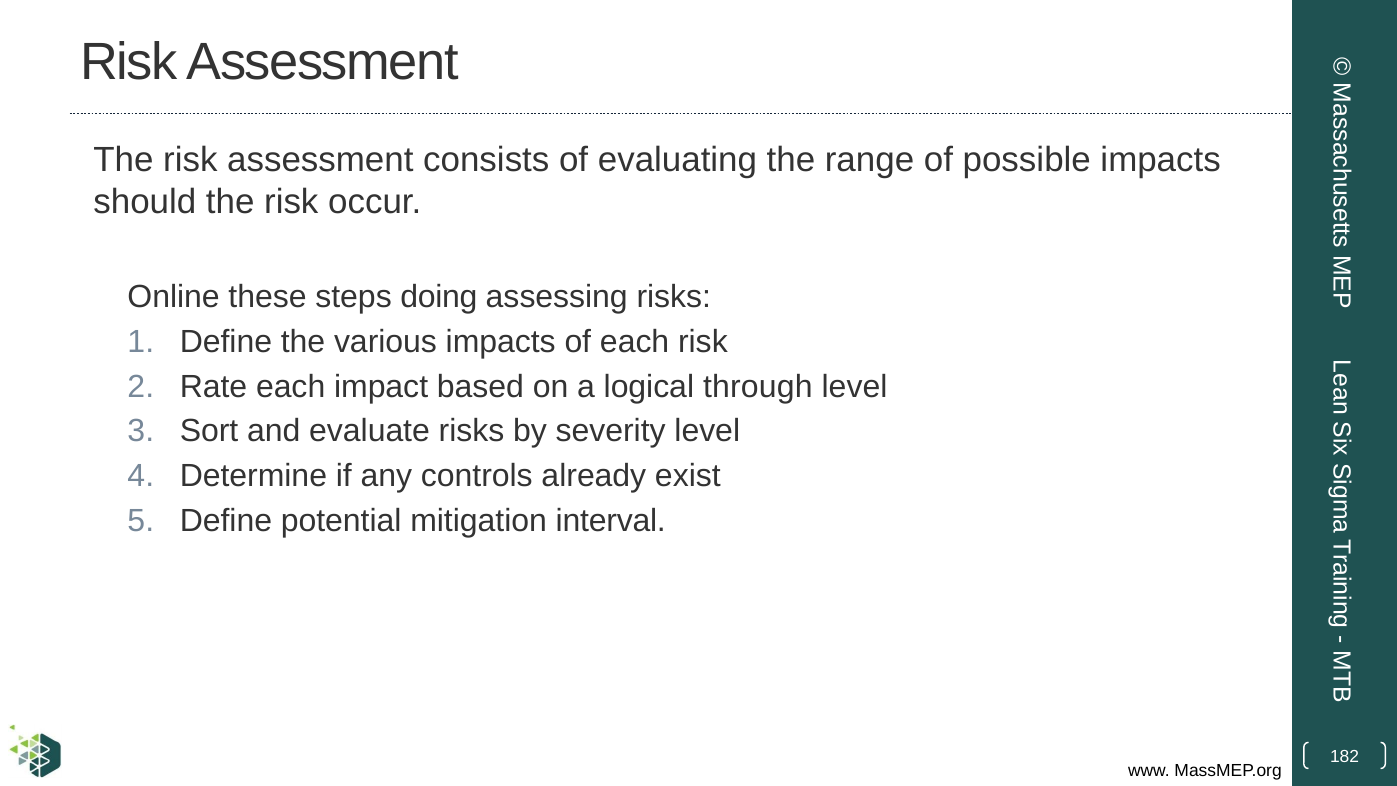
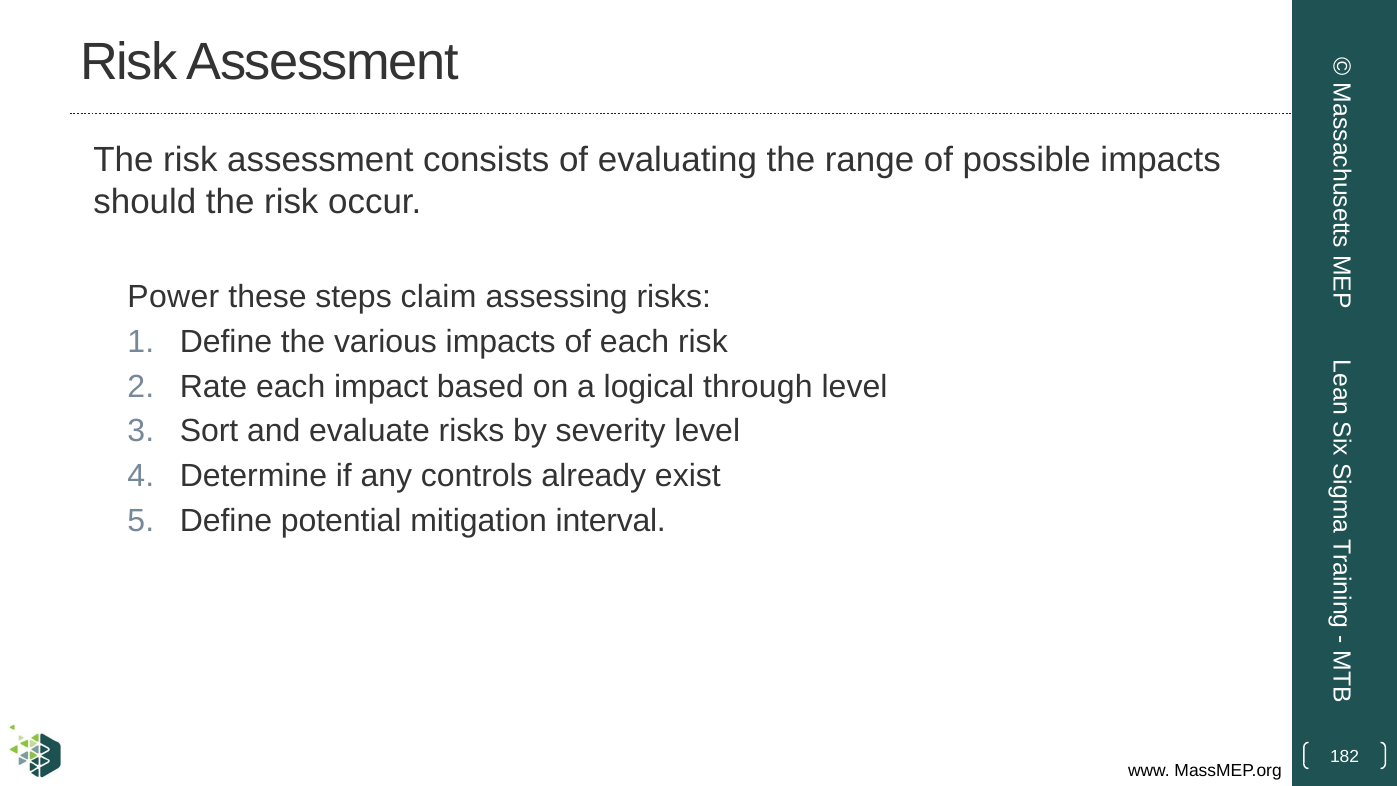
Online: Online -> Power (173, 297)
doing: doing -> claim (439, 297)
